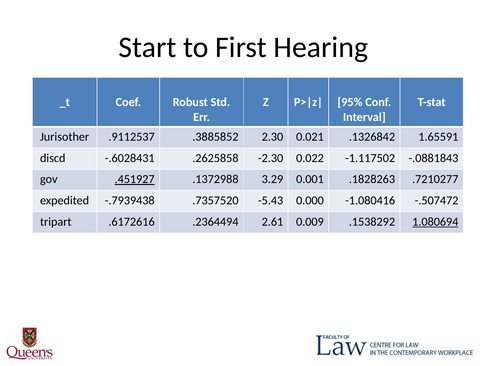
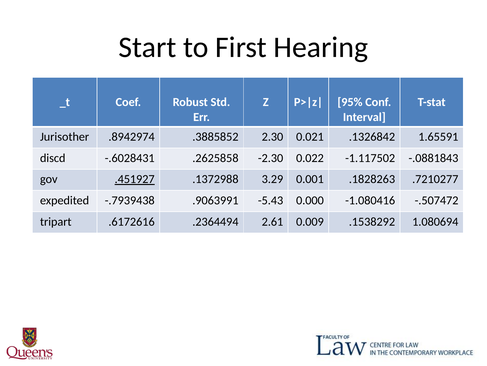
.9112537: .9112537 -> .8942974 (132, 137)
.7357520: .7357520 -> .9063991 (215, 200)
1.080694 underline: present -> none (435, 221)
